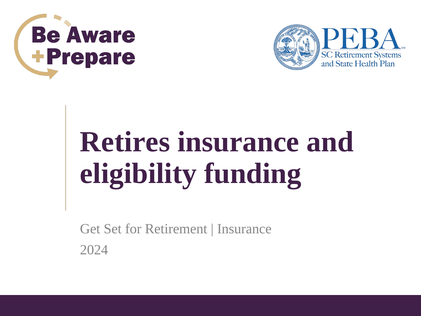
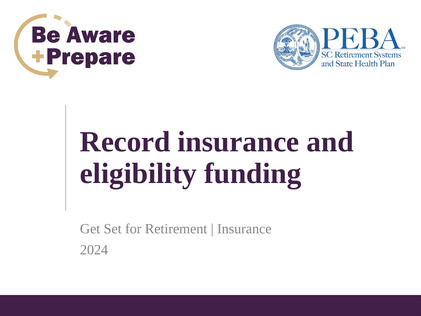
Retires: Retires -> Record (125, 142)
